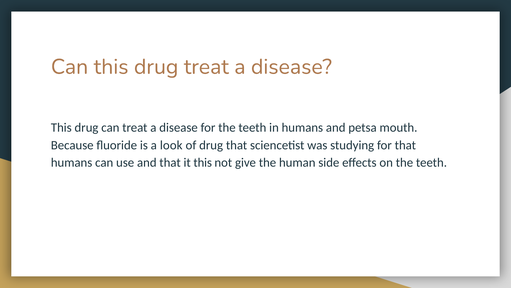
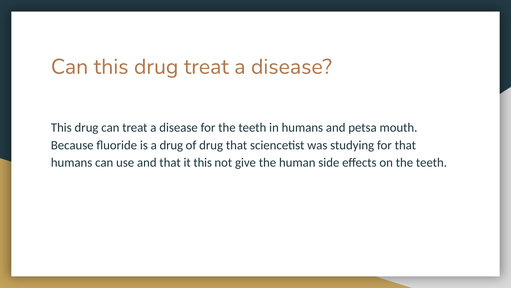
a look: look -> drug (171, 145)
